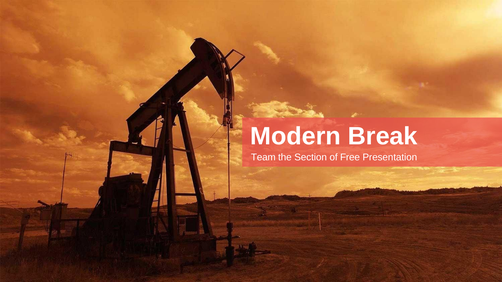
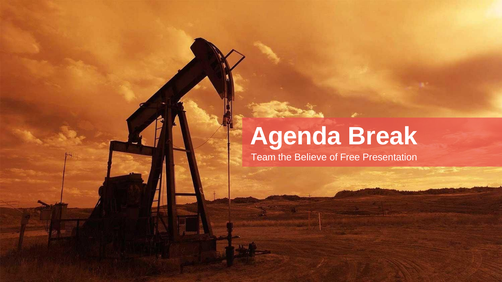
Modern: Modern -> Agenda (296, 137)
Section: Section -> Believe (311, 158)
